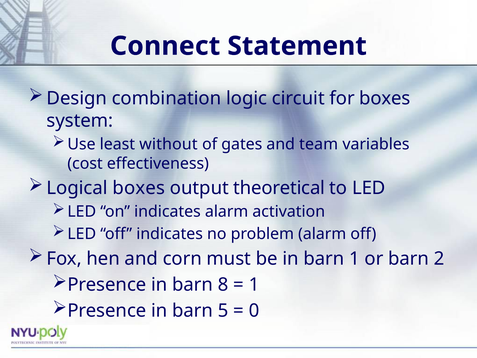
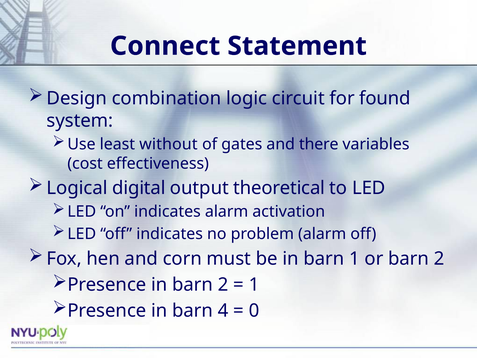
for boxes: boxes -> found (385, 98)
team: team -> there (319, 144)
Logical boxes: boxes -> digital (139, 188)
in barn 8: 8 -> 2 (223, 284)
5: 5 -> 4 (223, 310)
